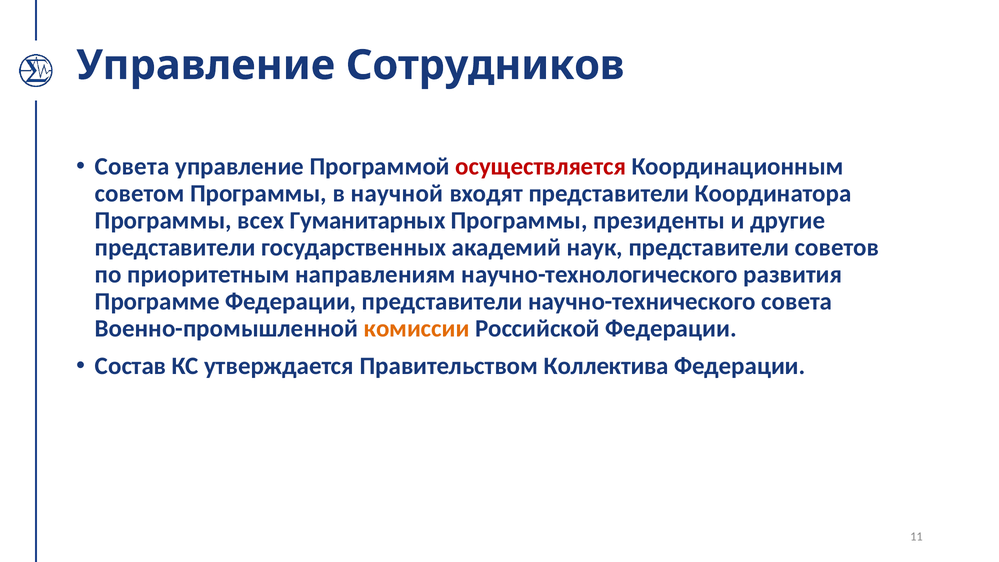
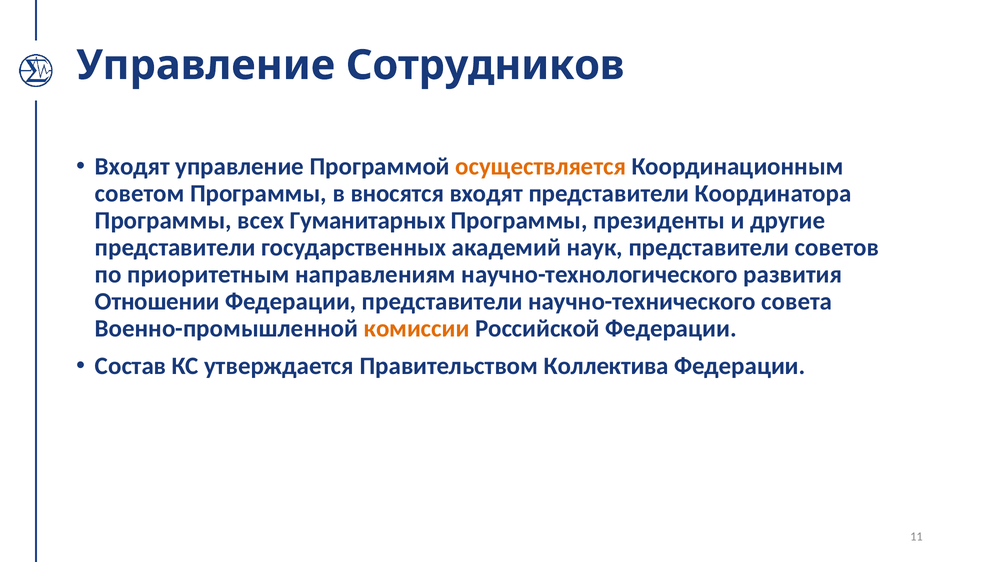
Совета: Совета -> Входят (132, 167)
осуществляется colour: red -> orange (541, 167)
научной: научной -> вносятся (397, 194)
Программе: Программе -> Отношении (157, 301)
